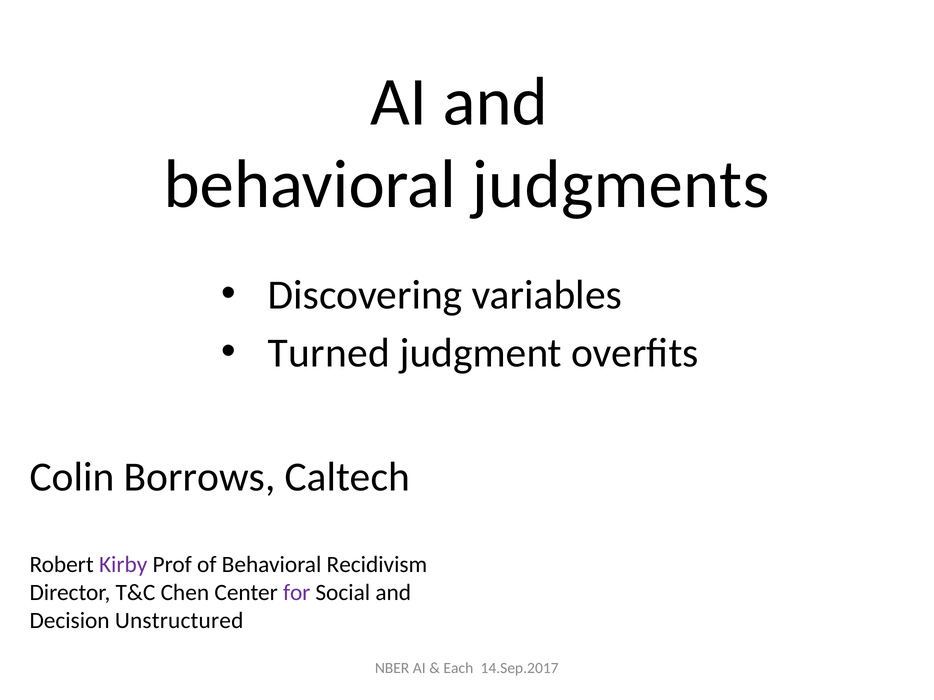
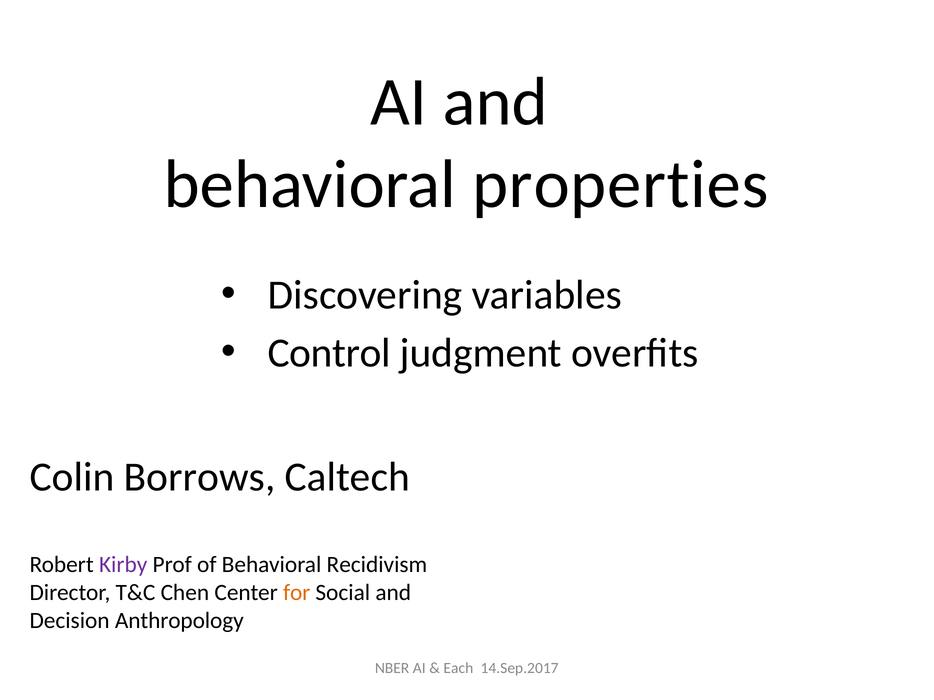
judgments: judgments -> properties (620, 185)
Turned: Turned -> Control (329, 353)
for colour: purple -> orange (297, 593)
Unstructured: Unstructured -> Anthropology (179, 621)
